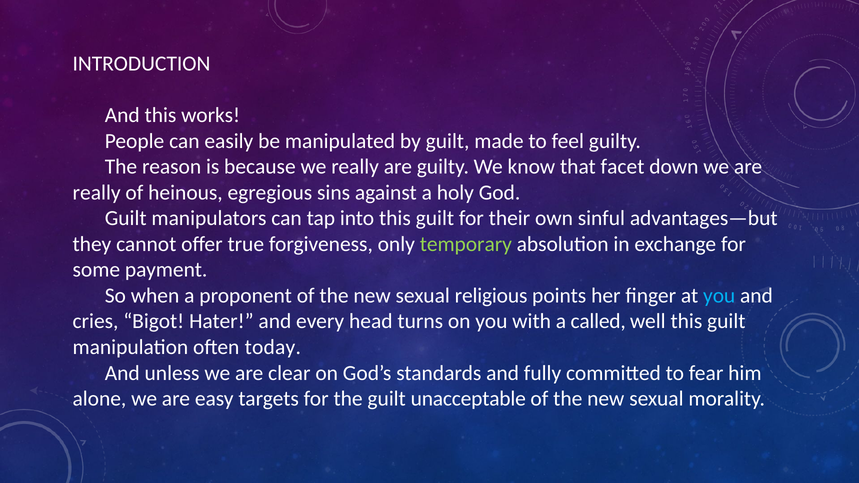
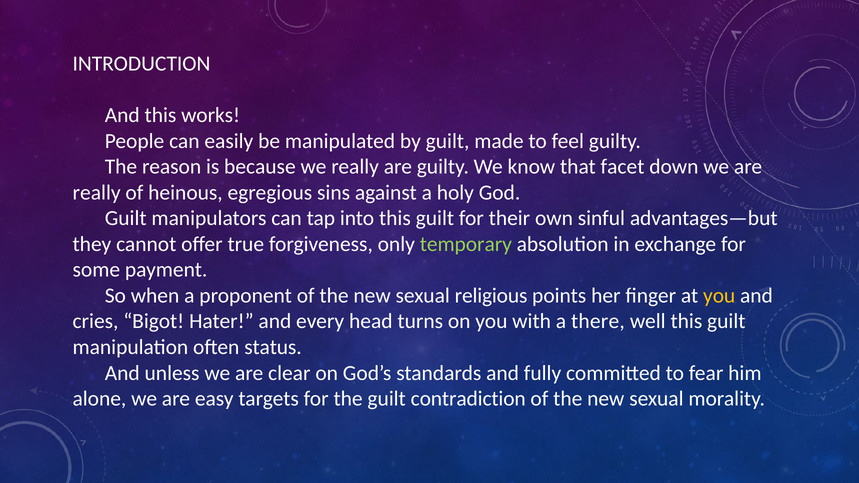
you colour: light blue -> yellow (719, 296)
called: called -> there (598, 322)
today: today -> status (273, 347)
unacceptable: unacceptable -> contradiction (468, 399)
